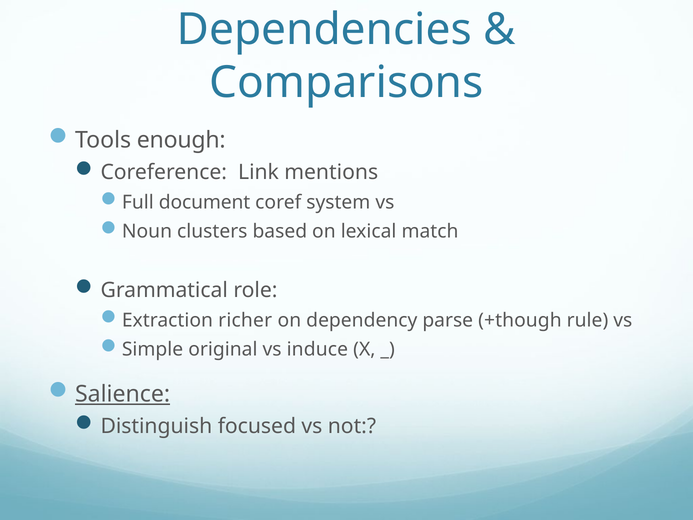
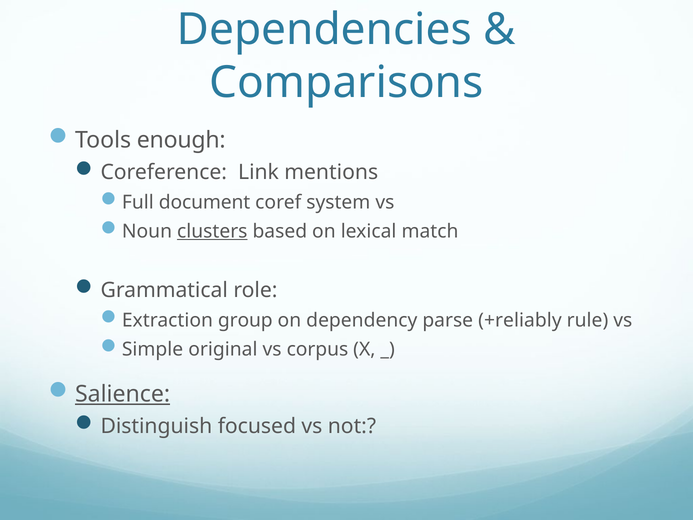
clusters underline: none -> present (212, 231)
richer: richer -> group (245, 320)
+though: +though -> +reliably (520, 320)
induce: induce -> corpus (317, 349)
